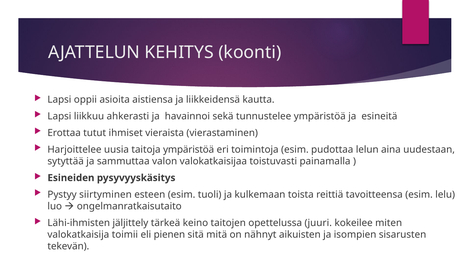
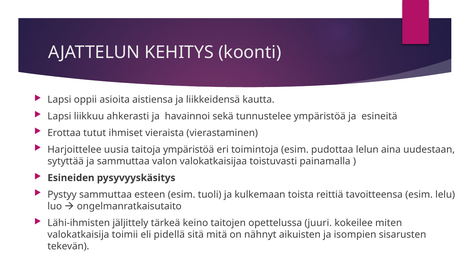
Pystyy siirtyminen: siirtyminen -> sammuttaa (106, 195)
pienen: pienen -> pidellä (169, 235)
